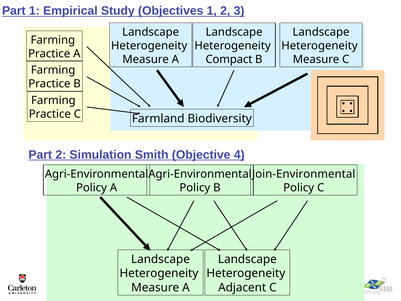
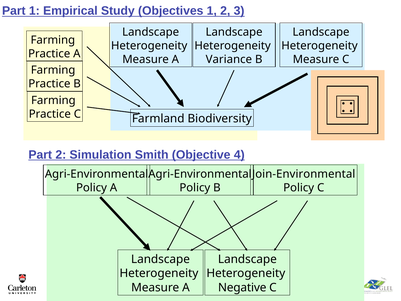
Compact: Compact -> Variance (229, 59)
Adjacent: Adjacent -> Negative (242, 287)
